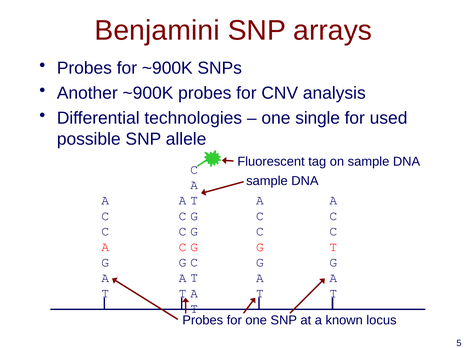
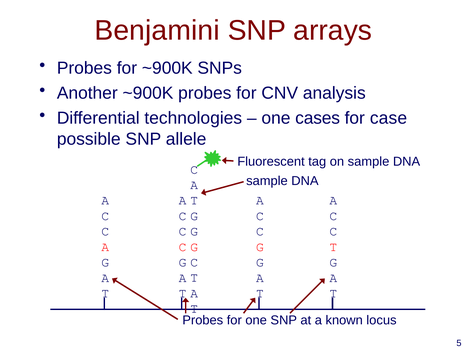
single: single -> cases (318, 118)
used: used -> case (388, 118)
